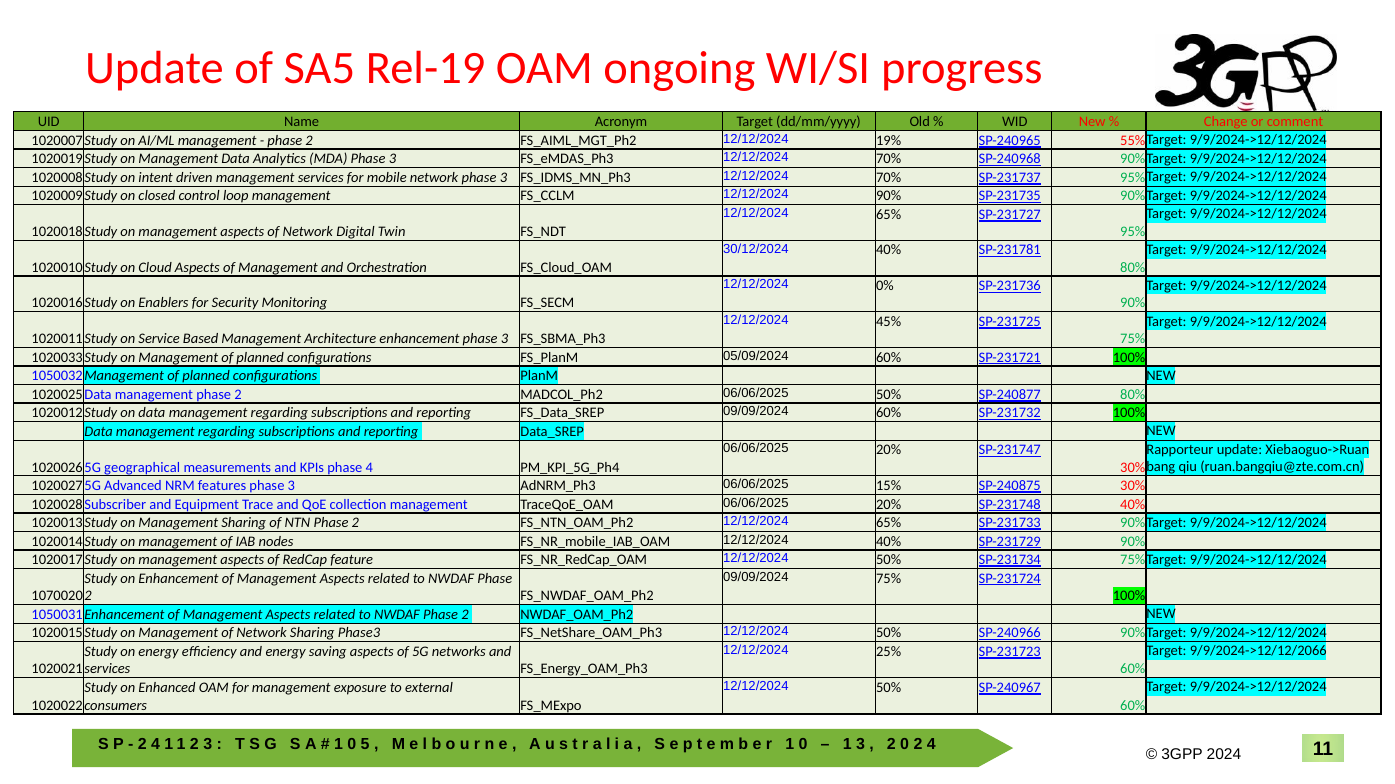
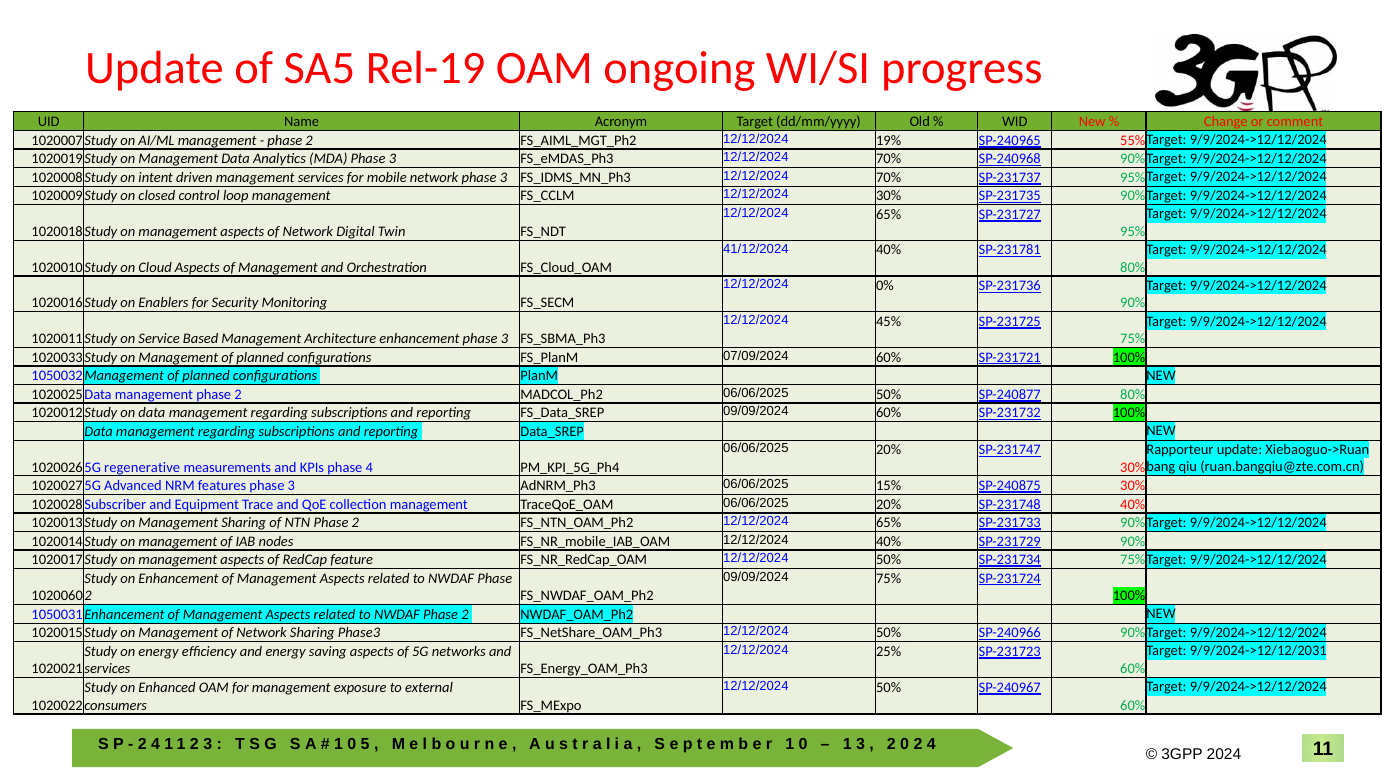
12/12/2024 90%: 90% -> 30% (889, 196)
30/12/2024: 30/12/2024 -> 41/12/2024 (756, 249)
05/09/2024: 05/09/2024 -> 07/09/2024 (756, 356)
geographical: geographical -> regenerative (142, 468)
1070020: 1070020 -> 1020060 (57, 596)
9/9/2024->12/12/2066: 9/9/2024->12/12/2066 -> 9/9/2024->12/12/2031 (1258, 652)
